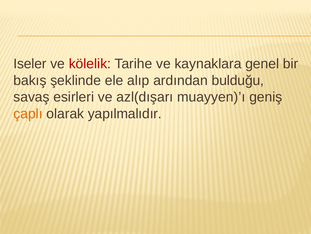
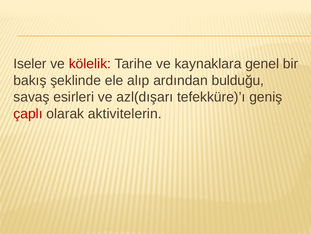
muayyen)’ı: muayyen)’ı -> tefekküre)’ı (211, 97)
çaplı colour: orange -> red (28, 113)
yapılmalıdır: yapılmalıdır -> aktivitelerin (125, 113)
